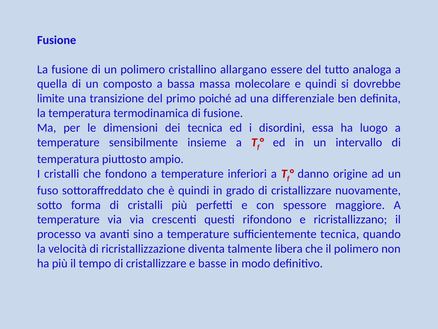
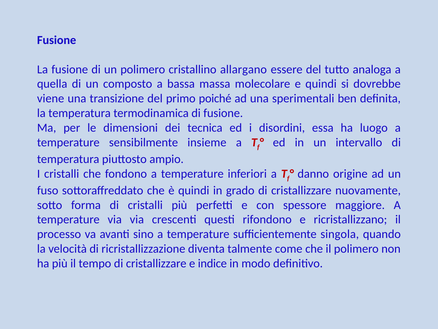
limite: limite -> viene (51, 98)
differenziale: differenziale -> sperimentali (303, 98)
sufficientemente tecnica: tecnica -> singola (340, 234)
libera: libera -> come (289, 249)
basse: basse -> indice (212, 263)
